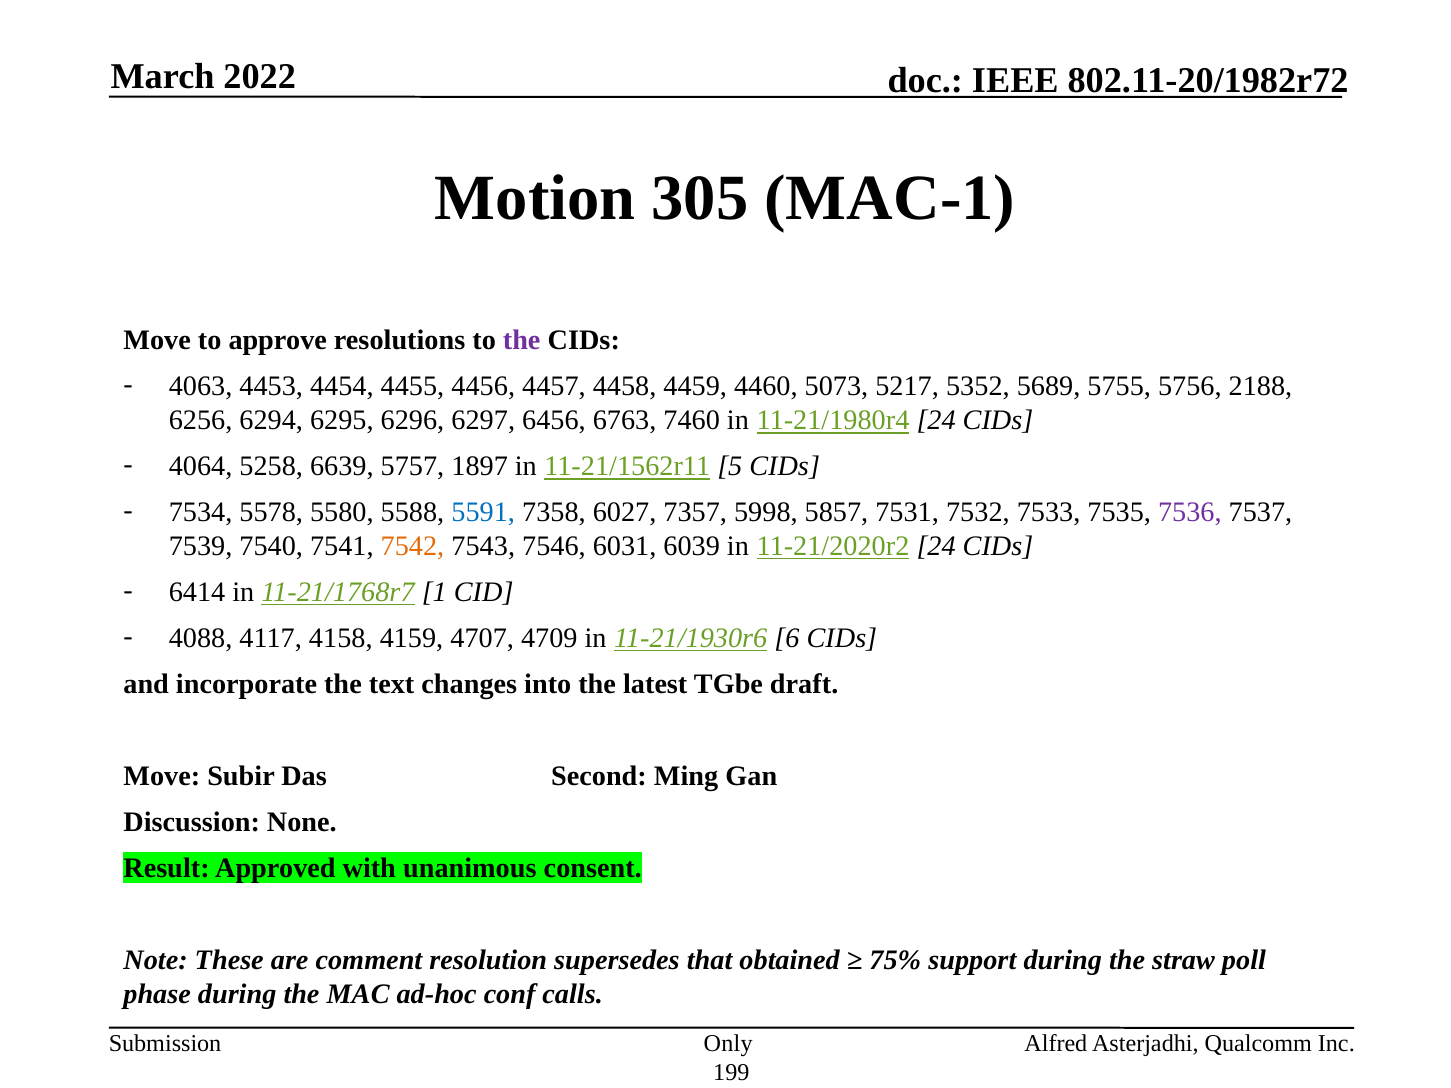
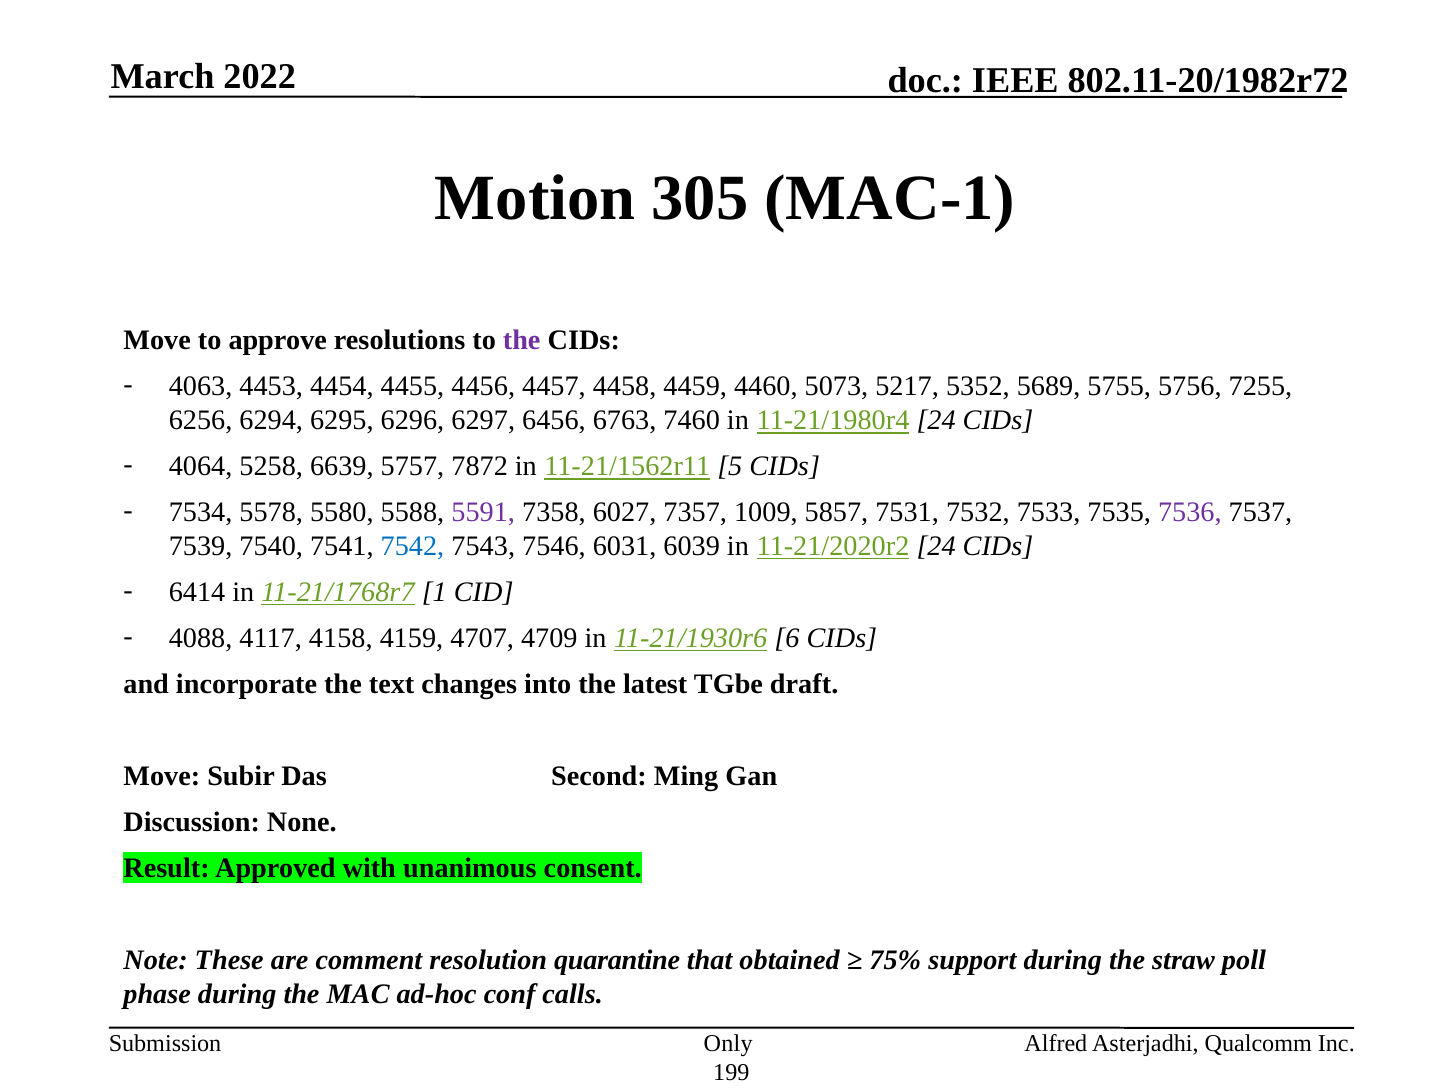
2188: 2188 -> 7255 (1260, 387)
1897: 1897 -> 7872 (480, 466)
5591 colour: blue -> purple (483, 512)
5998: 5998 -> 1009 (766, 512)
7542 colour: orange -> blue (412, 546)
supersedes: supersedes -> quarantine (617, 960)
